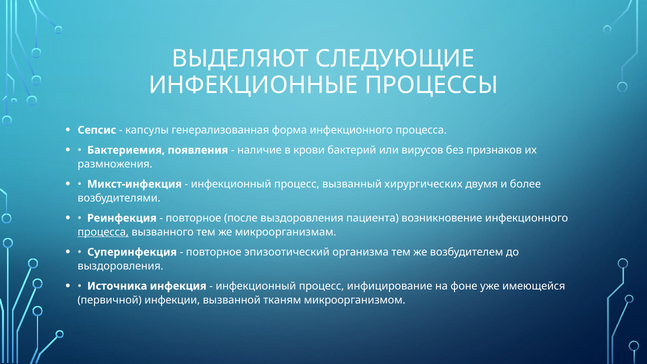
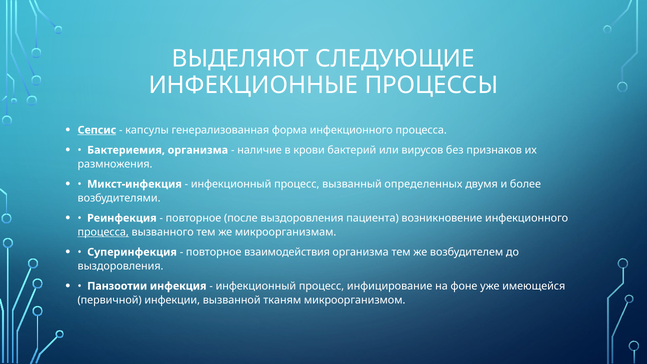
Сепсис underline: none -> present (97, 130)
Бактериемия появления: появления -> организма (198, 150)
хирургических: хирургических -> определенных (423, 184)
эпизоотический: эпизоотический -> взаимодействия (287, 252)
Источника: Источника -> Панзоотии (117, 286)
